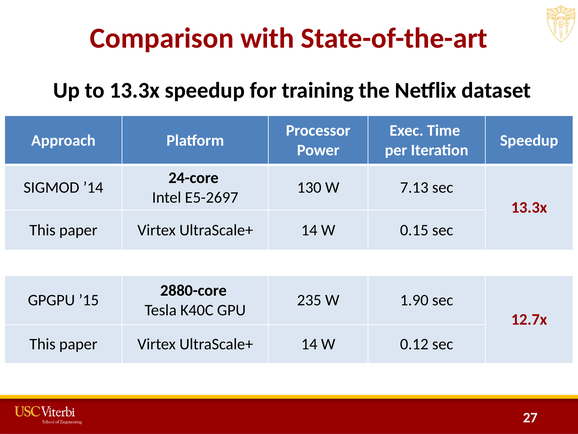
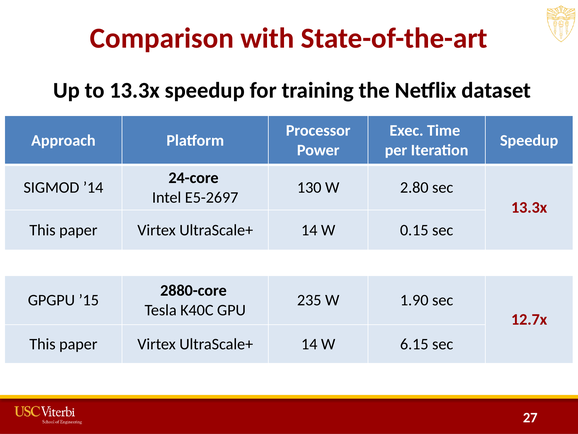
7.13: 7.13 -> 2.80 (414, 187)
0.12: 0.12 -> 6.15 (414, 344)
